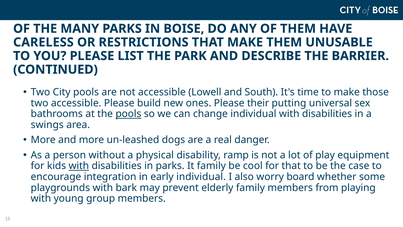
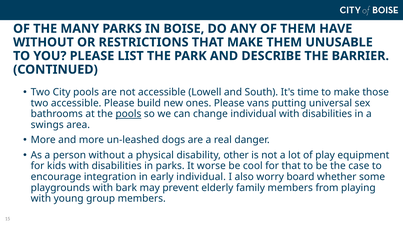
CARELESS: CARELESS -> WITHOUT (43, 42)
their: their -> vans (258, 103)
ramp: ramp -> other (236, 155)
with underline: present -> none (79, 166)
It family: family -> worse (211, 166)
